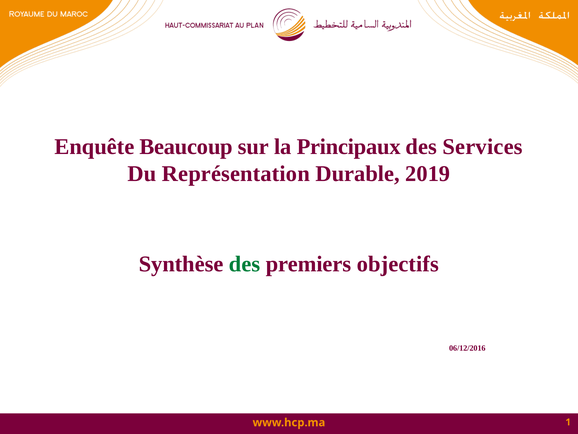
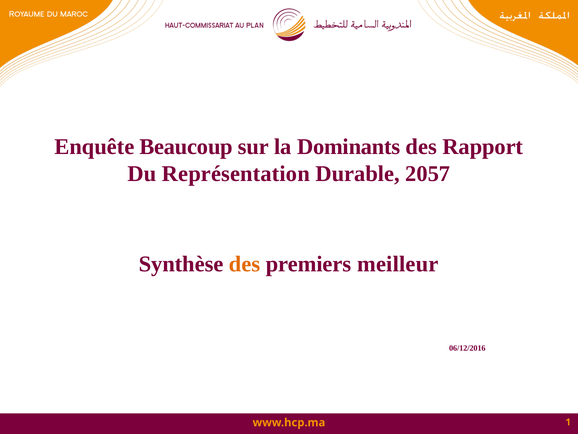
Principaux: Principaux -> Dominants (349, 147)
Services: Services -> Rapport (483, 147)
2019: 2019 -> 2057 (428, 173)
des colour: green -> orange (245, 264)
objectifs: objectifs -> meilleur (398, 264)
